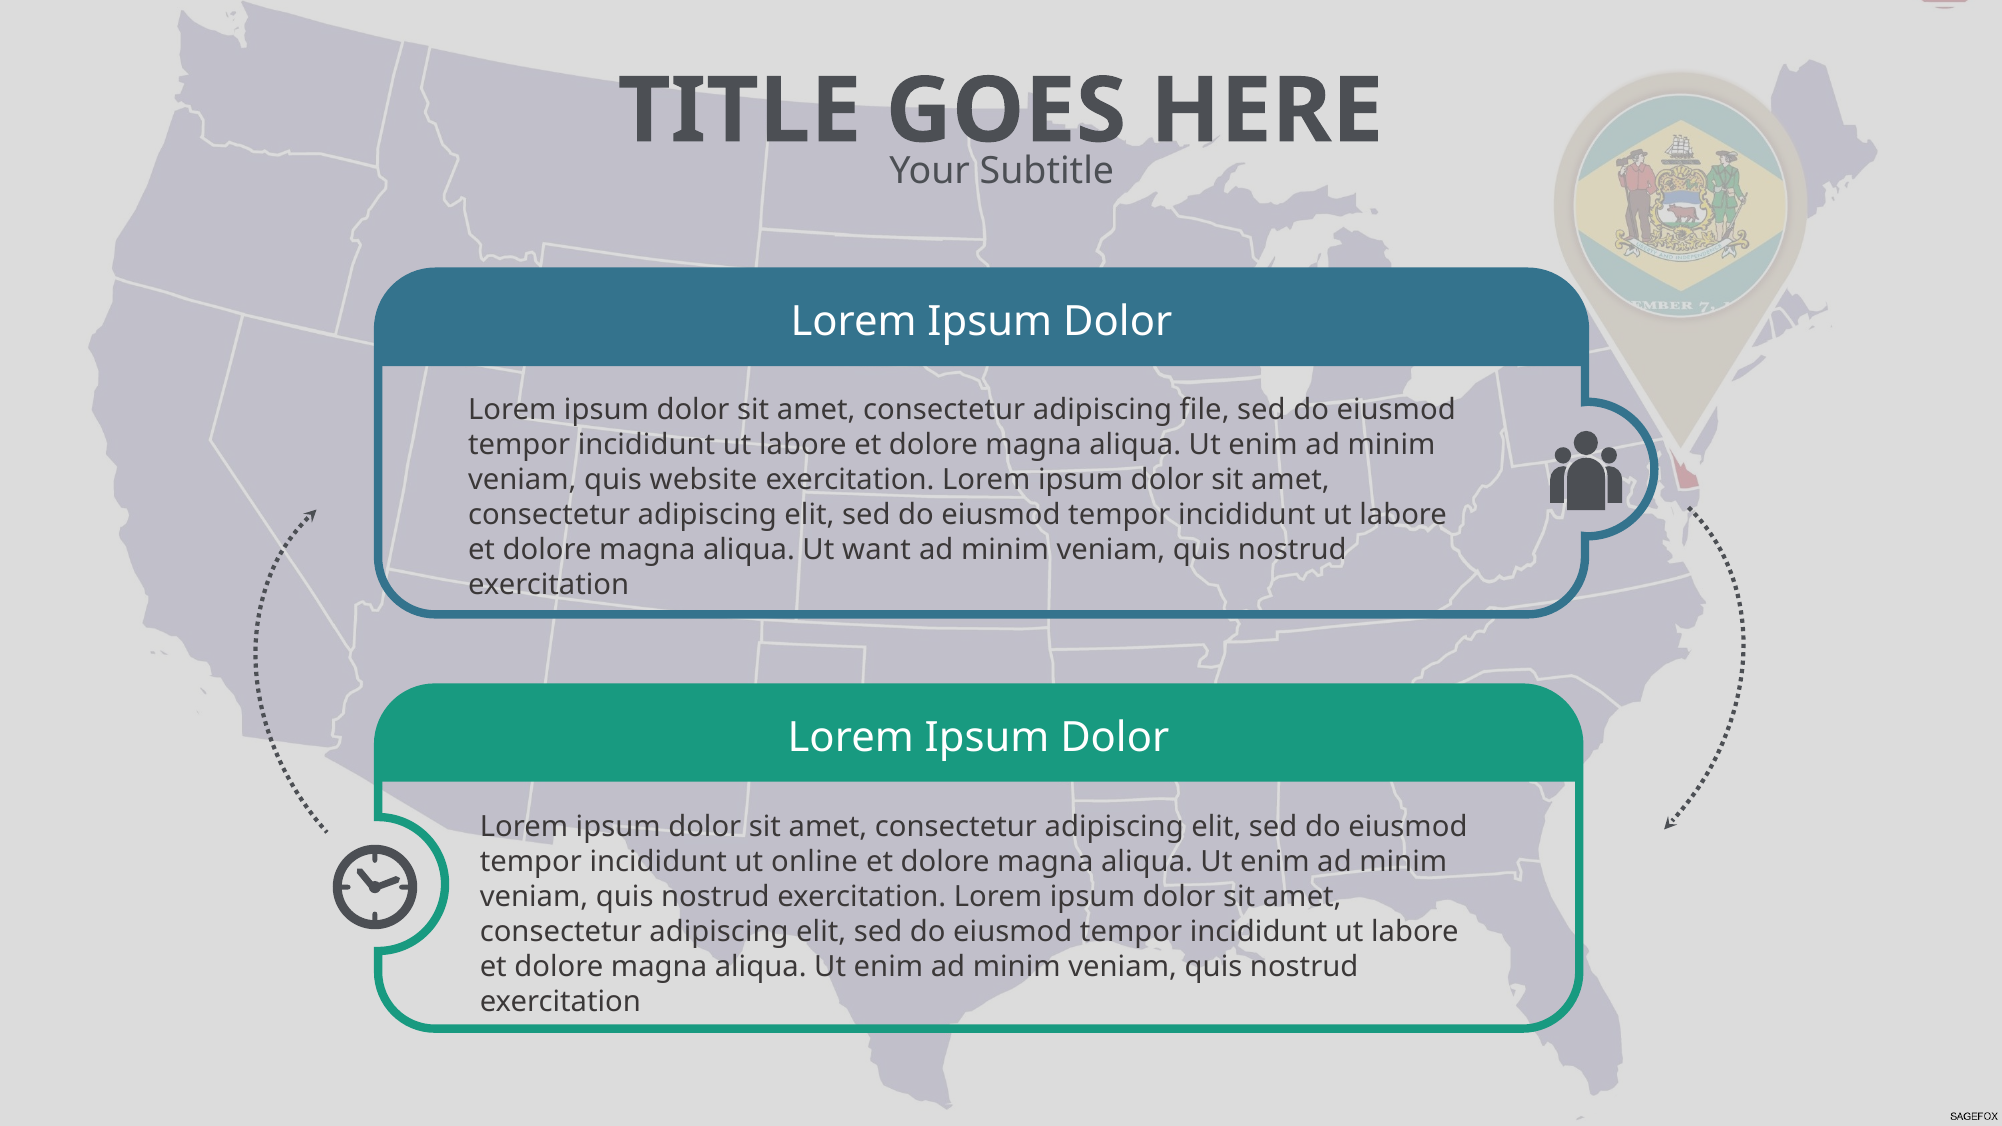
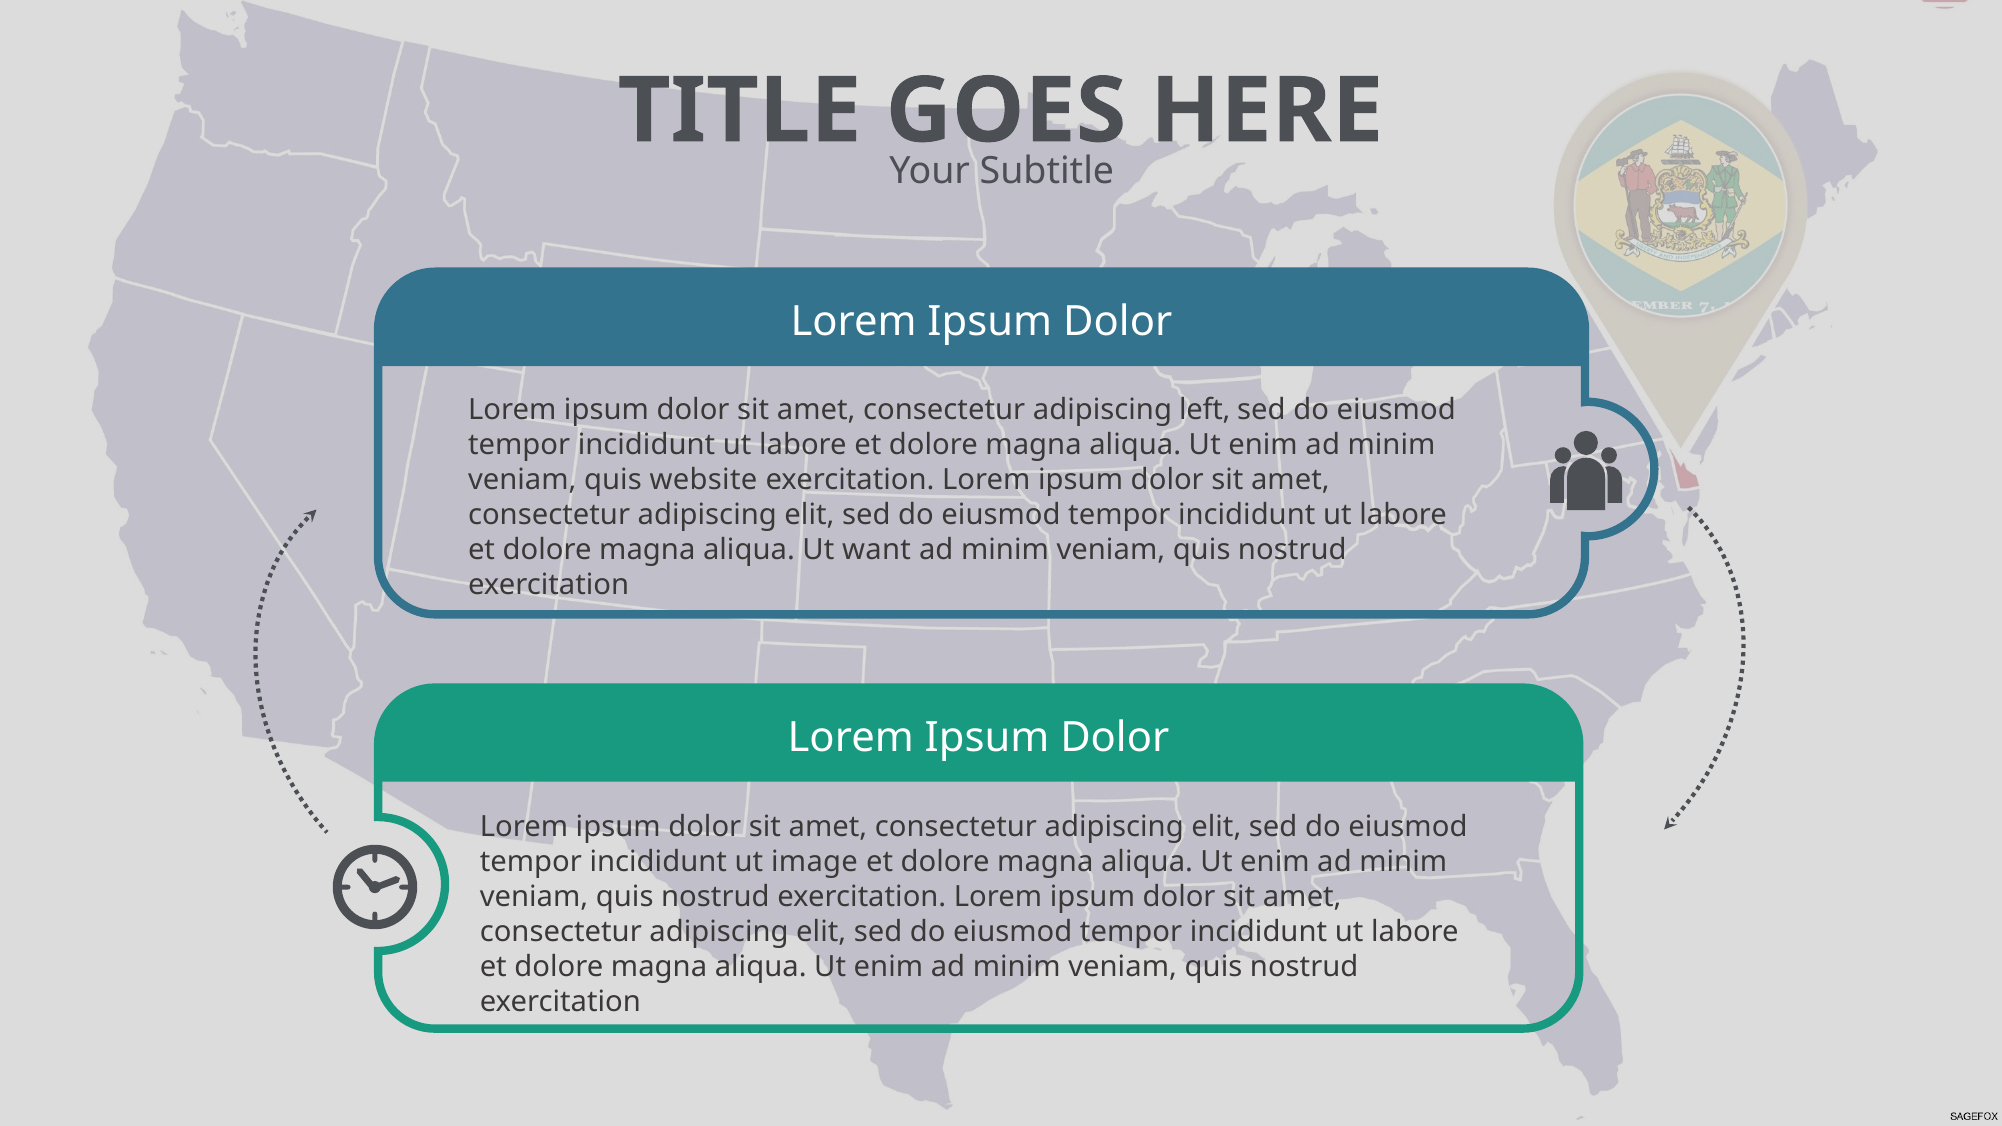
file: file -> left (1205, 410)
online: online -> image (815, 862)
